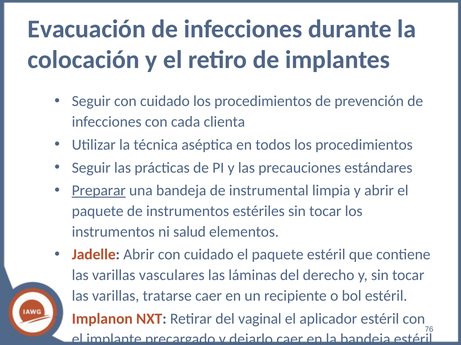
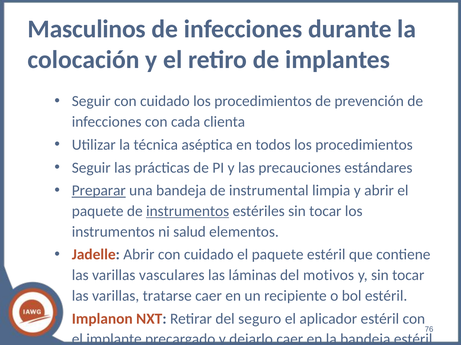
Evacuación: Evacuación -> Masculinos (87, 29)
instrumentos underline: none -> present (188, 212)
derecho: derecho -> motivos (329, 276)
vaginal: vaginal -> seguro (260, 319)
